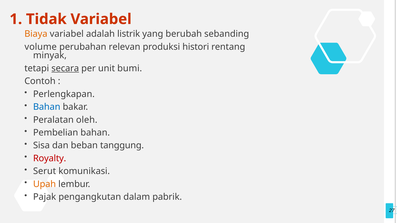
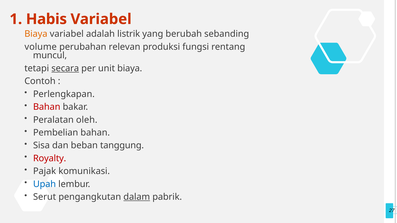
Tidak: Tidak -> Habis (46, 19)
histori: histori -> fungsi (196, 47)
minyak: minyak -> muncul (50, 56)
unit bumi: bumi -> biaya (130, 68)
Bahan colour: blue -> red (47, 107)
Serut: Serut -> Pajak (45, 171)
Upah colour: orange -> blue (45, 184)
Pajak: Pajak -> Serut (45, 197)
dalam underline: none -> present (137, 197)
